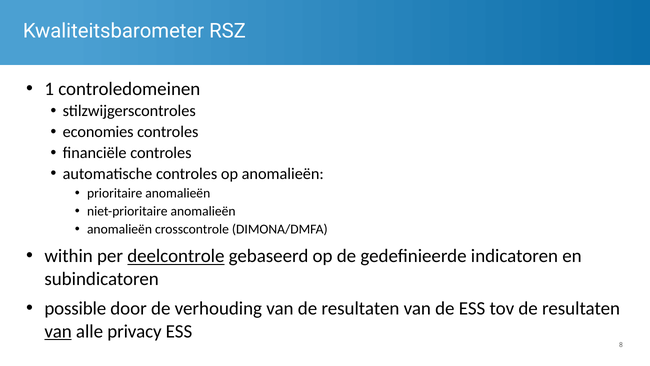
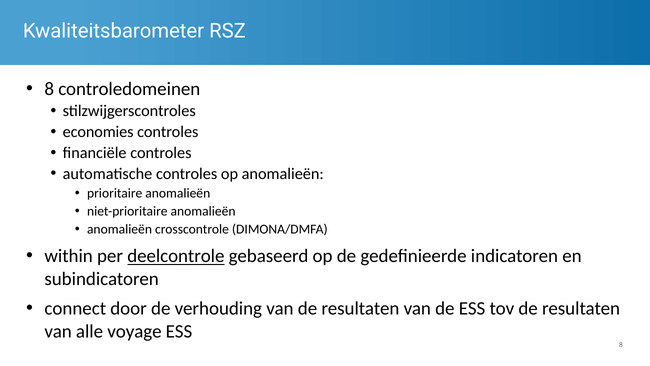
1: 1 -> 8 (49, 89)
possible: possible -> connect (75, 308)
van underline: present -> none (58, 331)
privacy: privacy -> voyage (134, 331)
